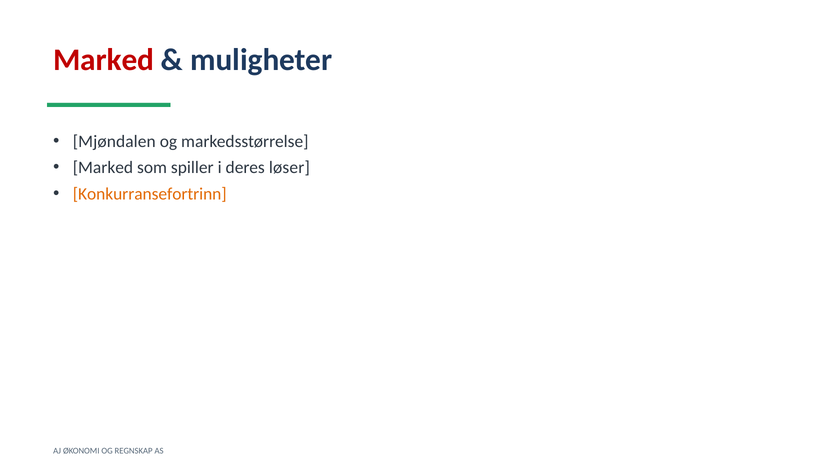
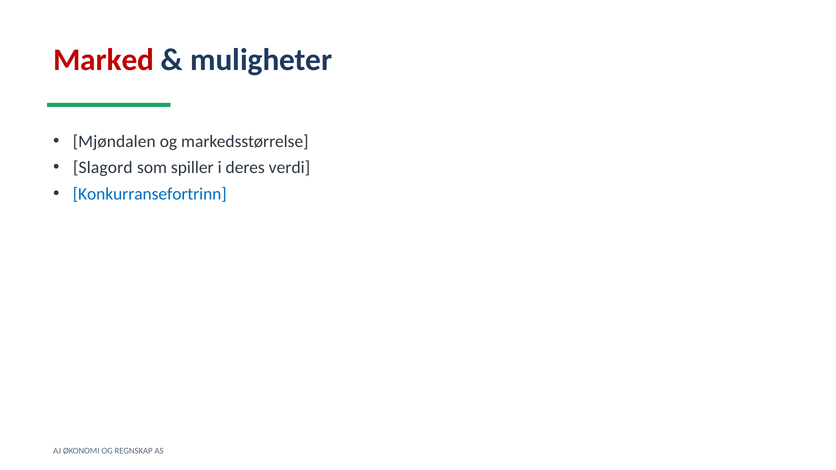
Marked: Marked -> Slagord (103, 168)
løser: løser -> verdi (289, 168)
Konkurransefortrinn colour: orange -> blue (150, 194)
